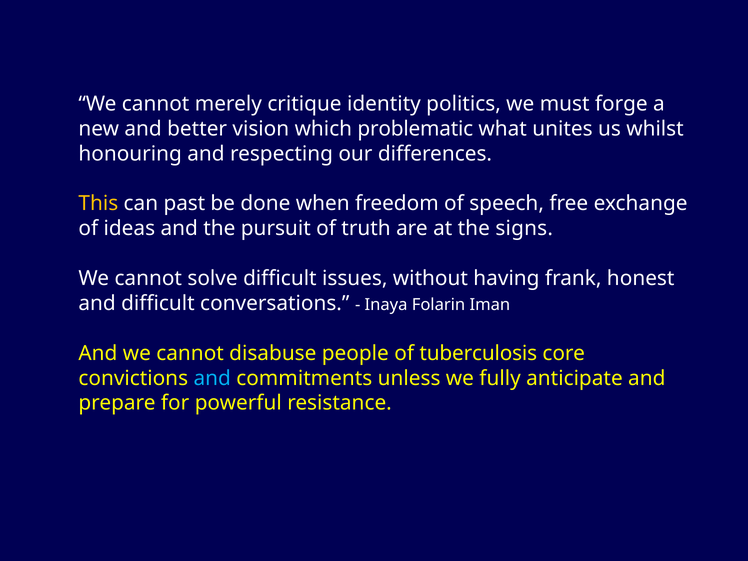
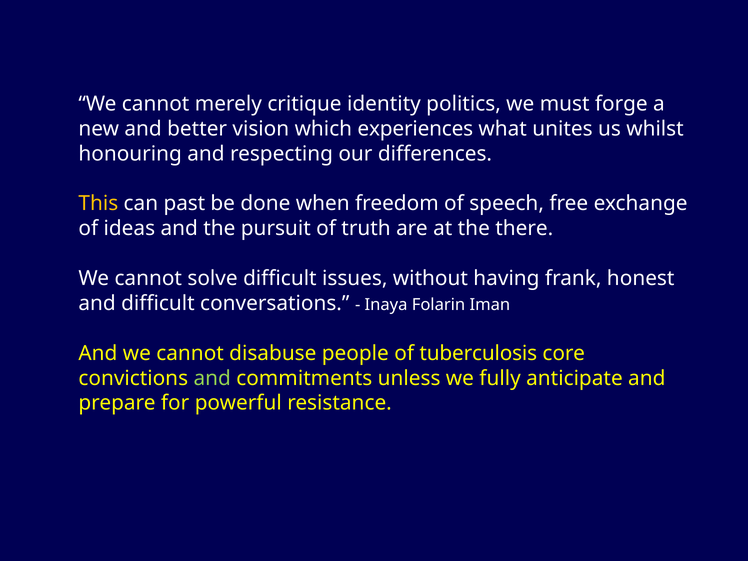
problematic: problematic -> experiences (415, 129)
signs: signs -> there (524, 228)
and colour: light blue -> light green (212, 378)
